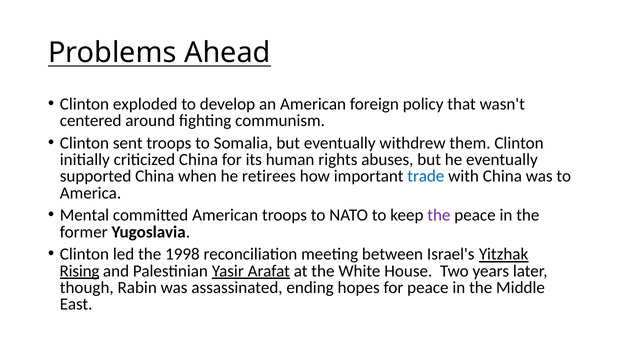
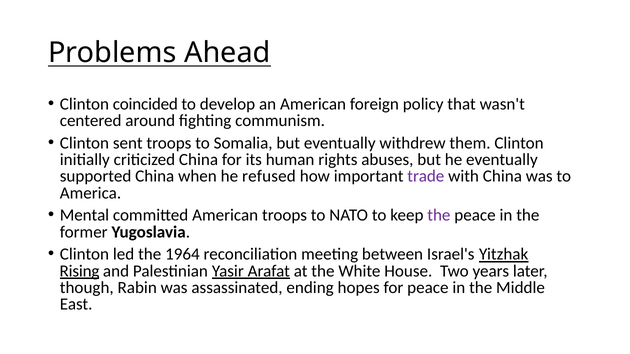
exploded: exploded -> coincided (145, 104)
retirees: retirees -> refused (269, 177)
trade colour: blue -> purple (426, 177)
1998: 1998 -> 1964 (182, 255)
